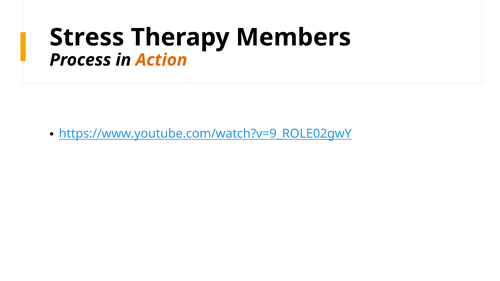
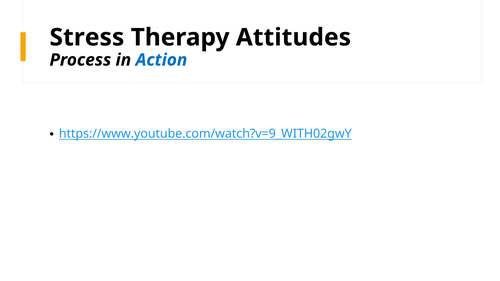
Members: Members -> Attitudes (293, 37)
Action colour: orange -> blue (161, 60)
https://www.youtube.com/watch?v=9_ROLE02gwY: https://www.youtube.com/watch?v=9_ROLE02gwY -> https://www.youtube.com/watch?v=9_WITH02gwY (205, 134)
